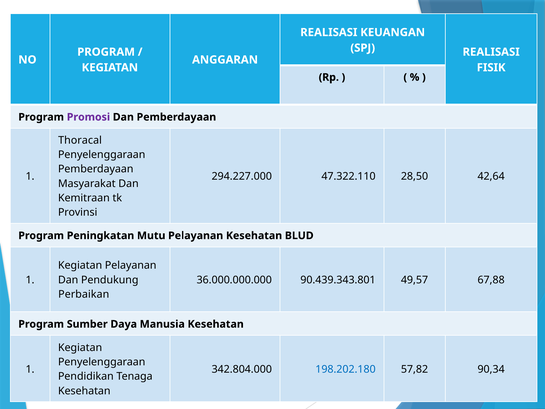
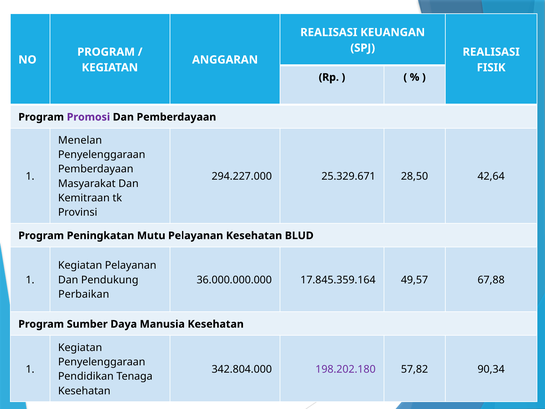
Thoracal: Thoracal -> Menelan (80, 140)
47.322.110: 47.322.110 -> 25.329.671 (349, 176)
90.439.343.801: 90.439.343.801 -> 17.845.359.164 (338, 280)
198.202.180 colour: blue -> purple (346, 369)
